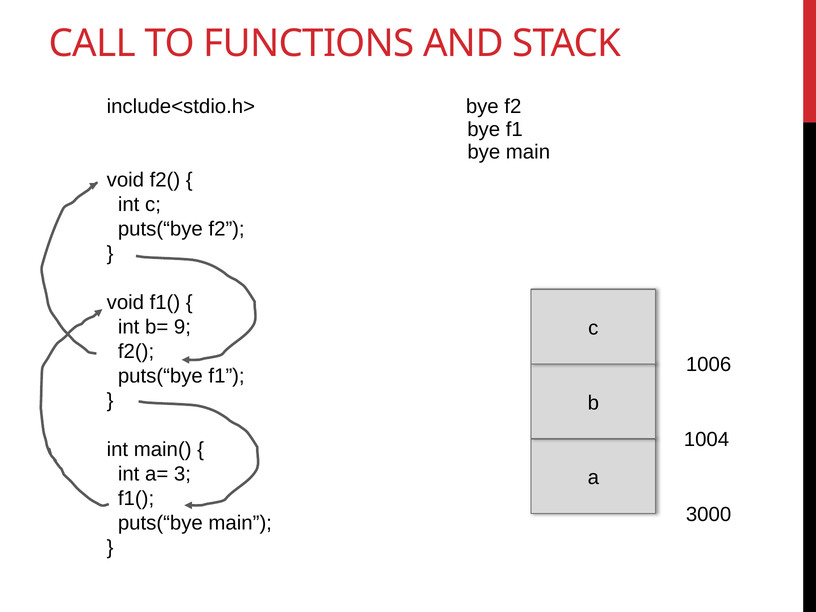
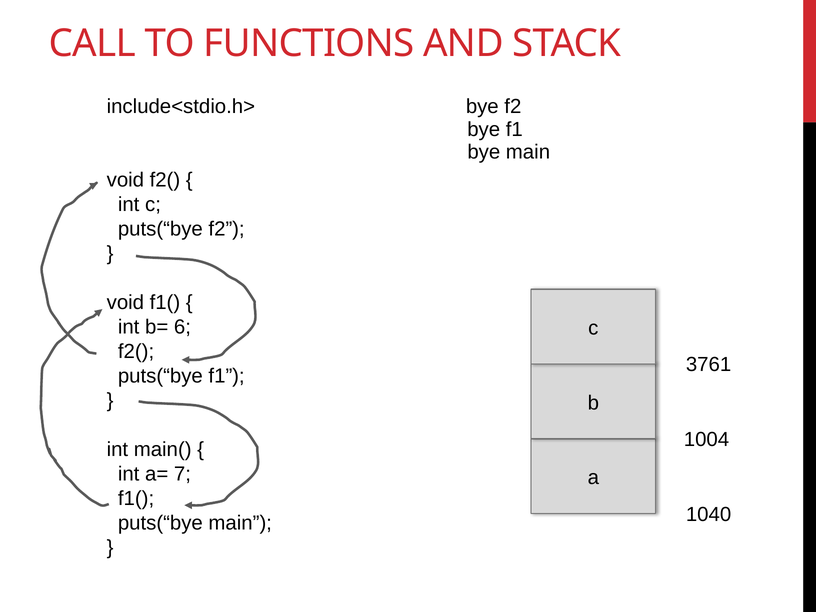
9: 9 -> 6 (182, 327)
1006: 1006 -> 3761 (709, 365)
3: 3 -> 7 (182, 474)
3000: 3000 -> 1040 (709, 515)
